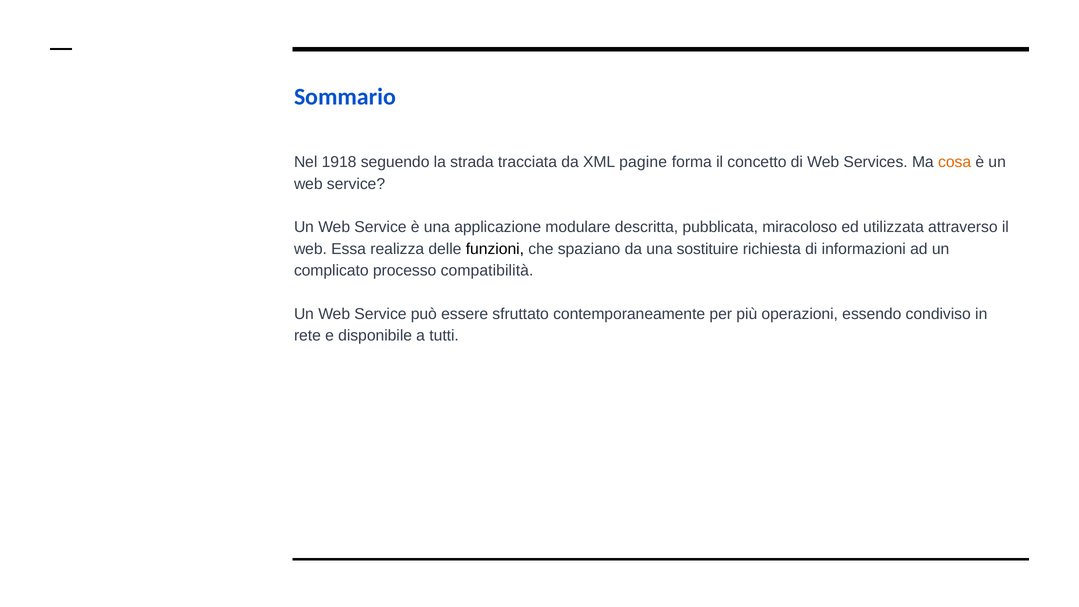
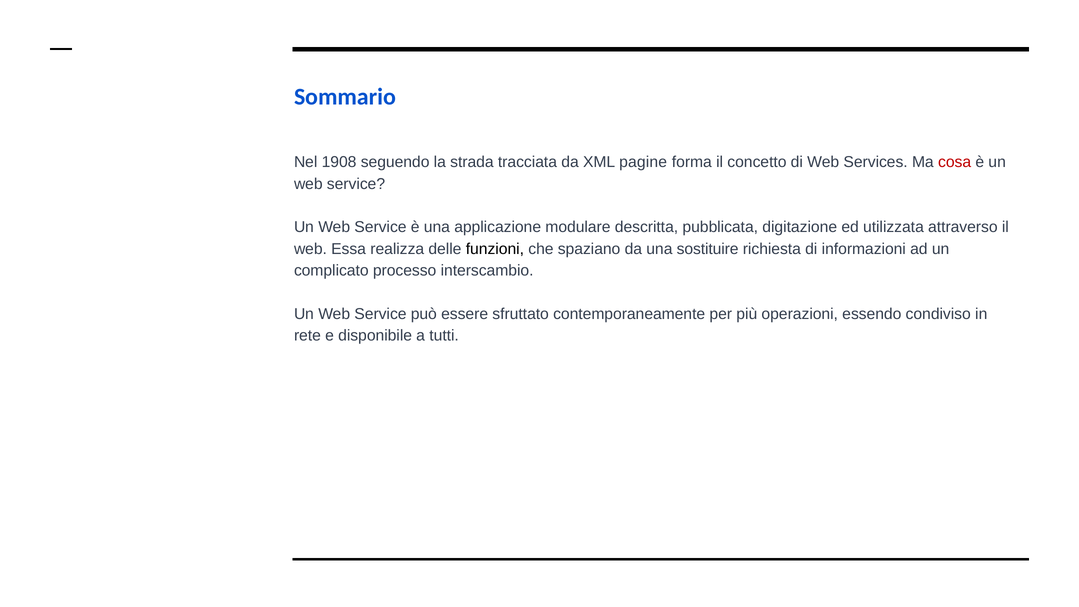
1918: 1918 -> 1908 (339, 162)
cosa colour: orange -> red (955, 162)
miracoloso: miracoloso -> digitazione (800, 227)
compatibilità: compatibilità -> interscambio (487, 271)
